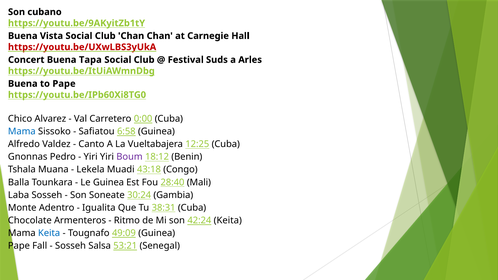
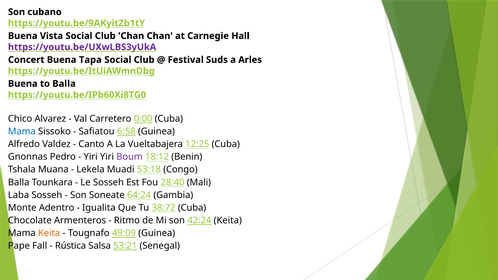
https://youtu.be/UXwLBS3yUkA colour: red -> purple (82, 47)
to Pape: Pape -> Balla (64, 84)
43:18: 43:18 -> 53:18 (149, 170)
Le Guinea: Guinea -> Sosseh (108, 182)
30:24: 30:24 -> 64:24 (139, 195)
38:31: 38:31 -> 38:72 (164, 208)
Keita colour: blue -> orange (49, 233)
Sosseh: Sosseh -> Rústica (71, 246)
